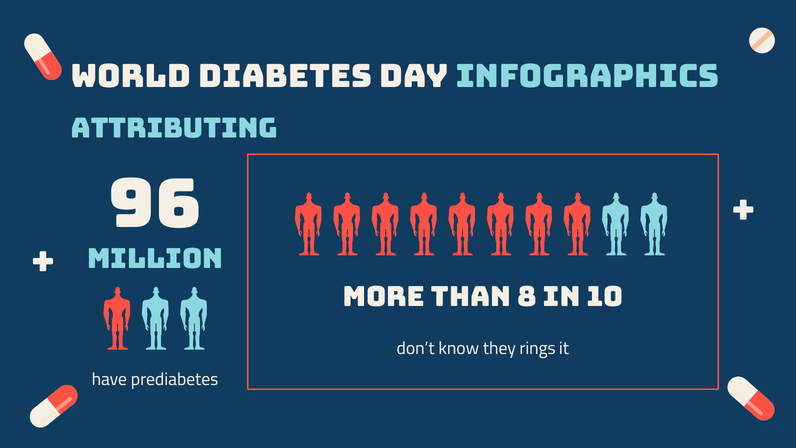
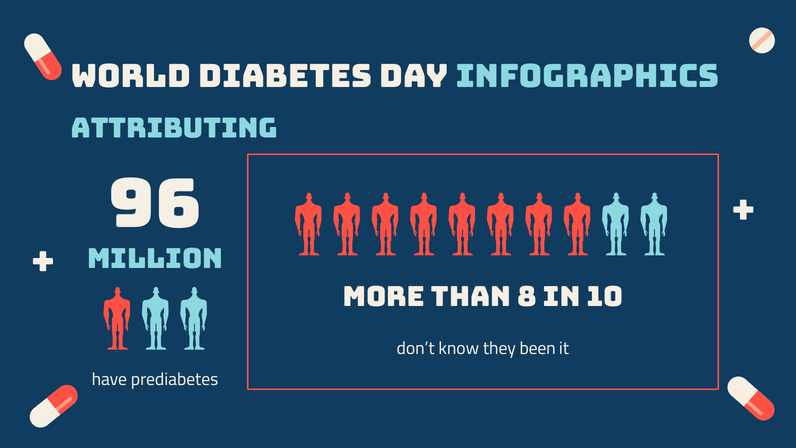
rings: rings -> been (538, 348)
